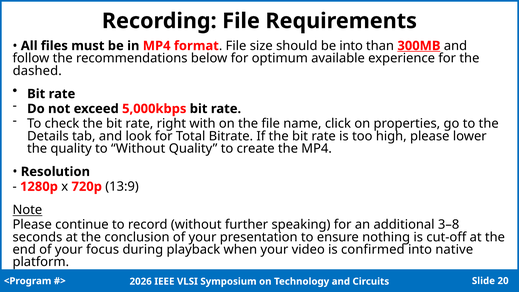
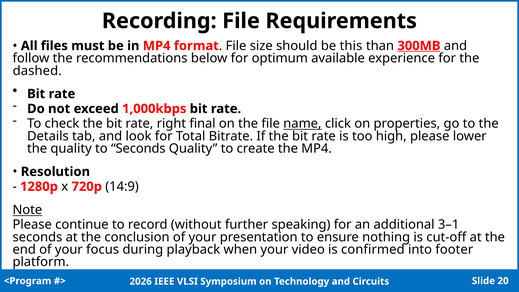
be into: into -> this (351, 46)
5,000kbps: 5,000kbps -> 1,000kbps (154, 109)
with: with -> final (203, 124)
name underline: none -> present (302, 124)
to Without: Without -> Seconds (138, 149)
13:9: 13:9 -> 14:9 (122, 187)
3–8: 3–8 -> 3–1 (449, 225)
native: native -> footer (454, 249)
